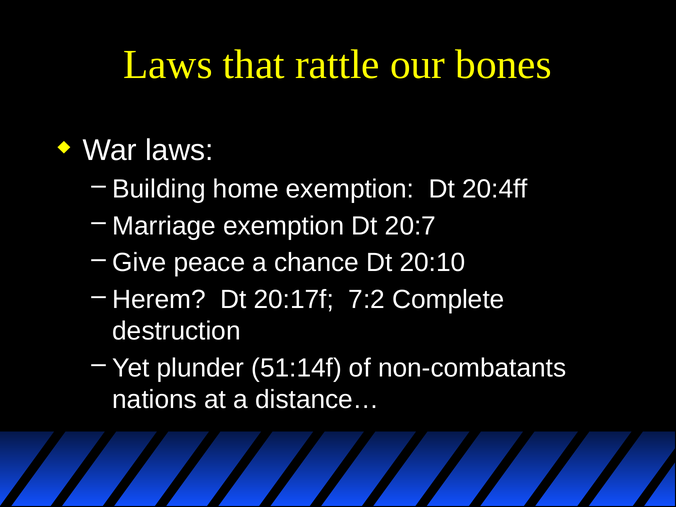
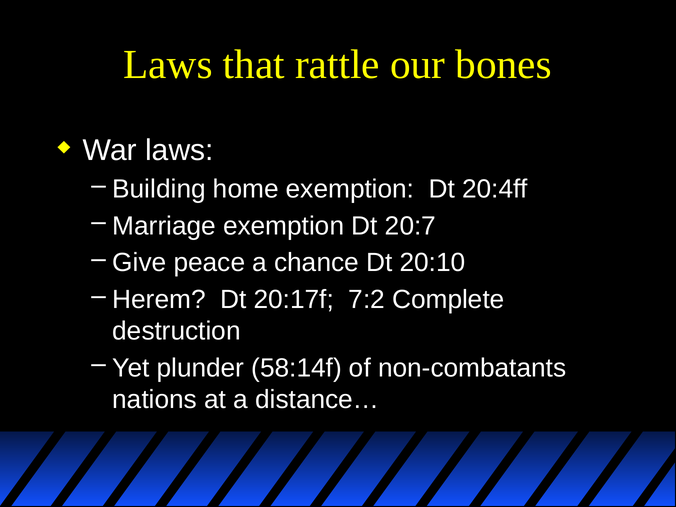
51:14f: 51:14f -> 58:14f (297, 368)
